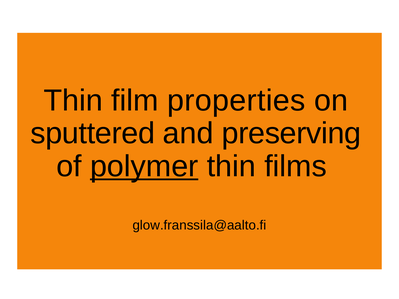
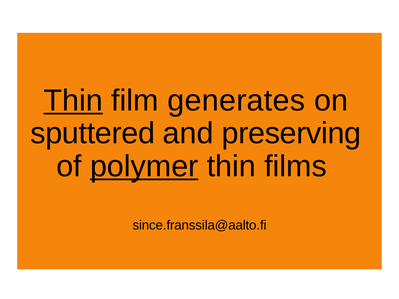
Thin underline: none -> present (73, 101)
properties: properties -> generates (236, 101)
glow.franssila@aalto.fi: glow.franssila@aalto.fi -> since.franssila@aalto.fi (200, 225)
